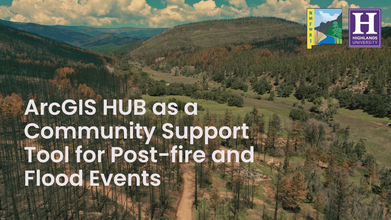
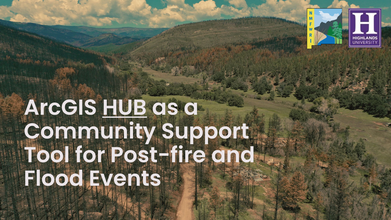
HUB underline: none -> present (125, 108)
